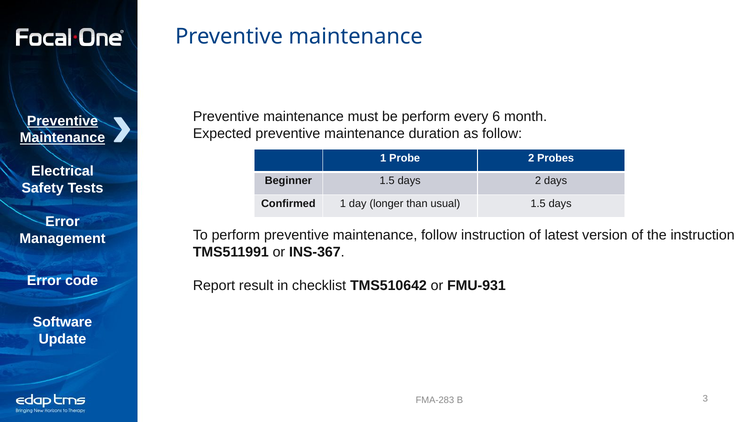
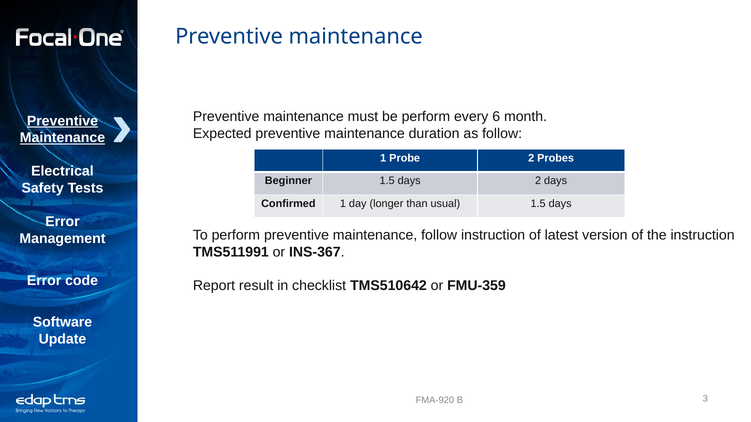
FMU-931: FMU-931 -> FMU-359 (476, 286)
FMA-283: FMA-283 -> FMA-920 (435, 401)
